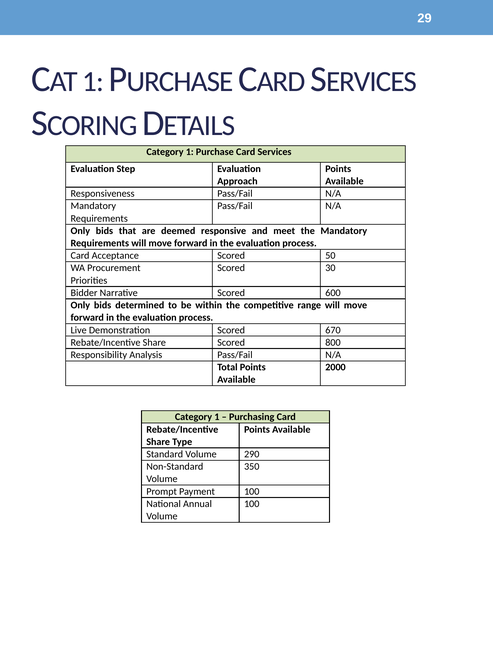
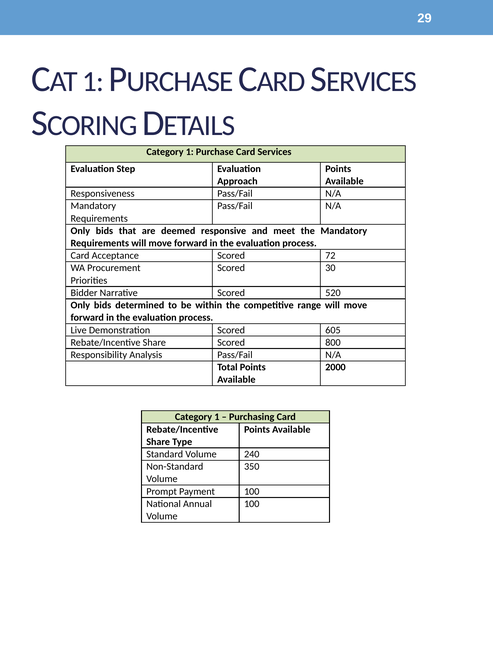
50: 50 -> 72 (330, 256)
600: 600 -> 520 (333, 293)
670: 670 -> 605 (333, 330)
290: 290 -> 240 (252, 454)
